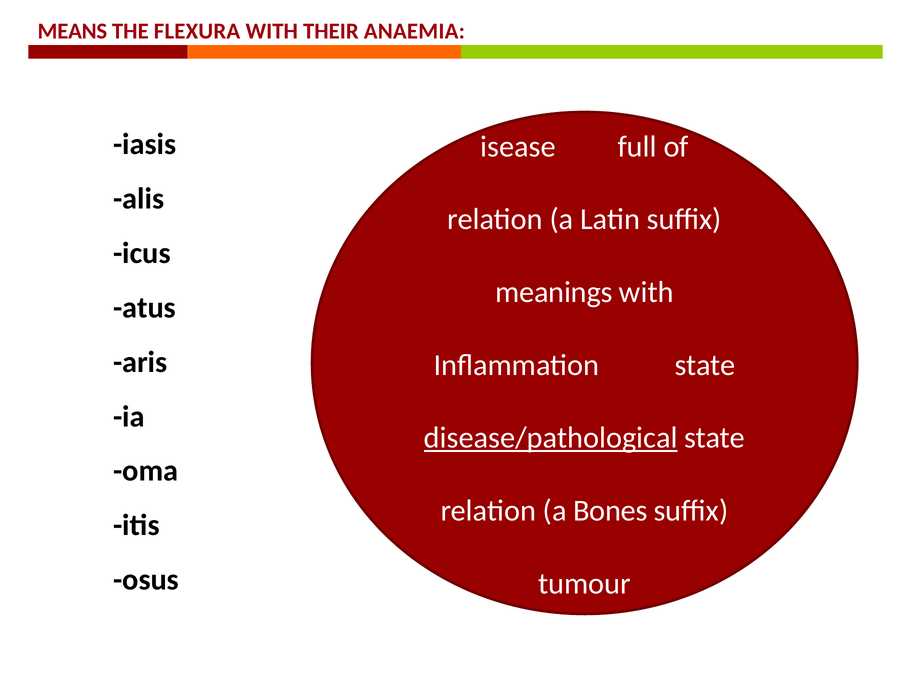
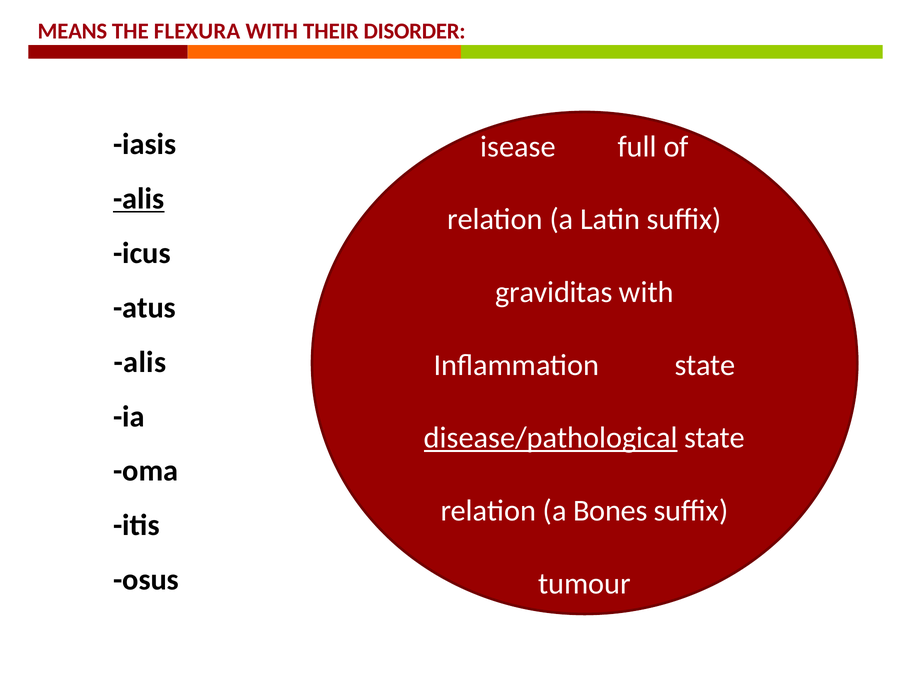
ANAEMIA: ANAEMIA -> DISORDER (415, 31)
alis underline: none -> present (139, 199)
meanings: meanings -> graviditas (554, 292)
aris: aris -> alis (140, 362)
